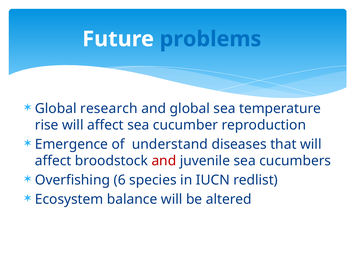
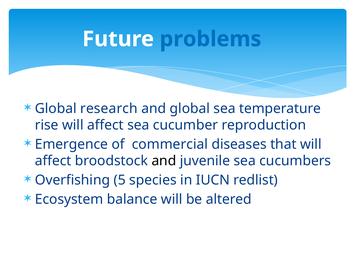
understand: understand -> commercial (170, 144)
and colour: red -> black (164, 161)
6: 6 -> 5 (120, 180)
